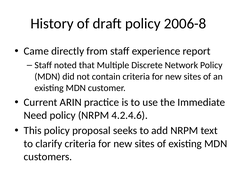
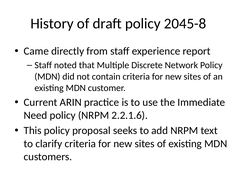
2006-8: 2006-8 -> 2045-8 (185, 24)
4.2.4.6: 4.2.4.6 -> 2.2.1.6 (130, 115)
